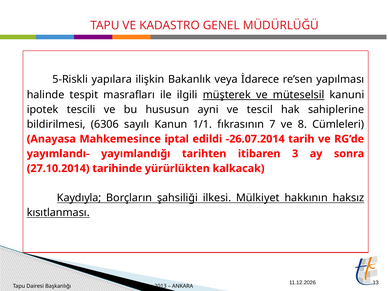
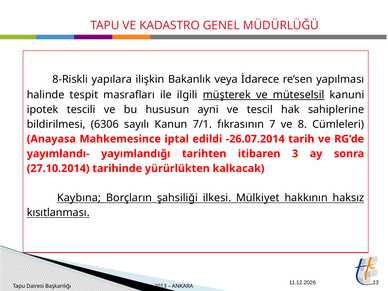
5-Riskli: 5-Riskli -> 8-Riskli (70, 79)
1/1: 1/1 -> 7/1 (202, 124)
Kaydıyla: Kaydıyla -> Kaybına (79, 198)
